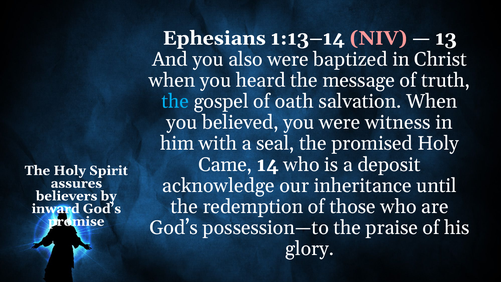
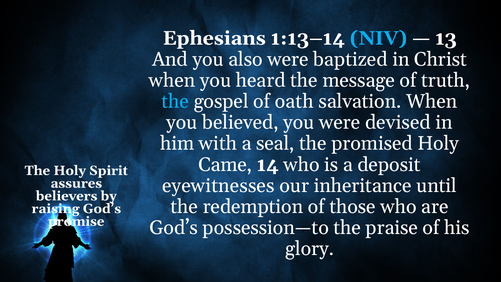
NIV colour: pink -> light blue (378, 38)
witness: witness -> devised (398, 122)
acknowledge: acknowledge -> eyewitnesses (218, 186)
inward: inward -> raising (56, 209)
